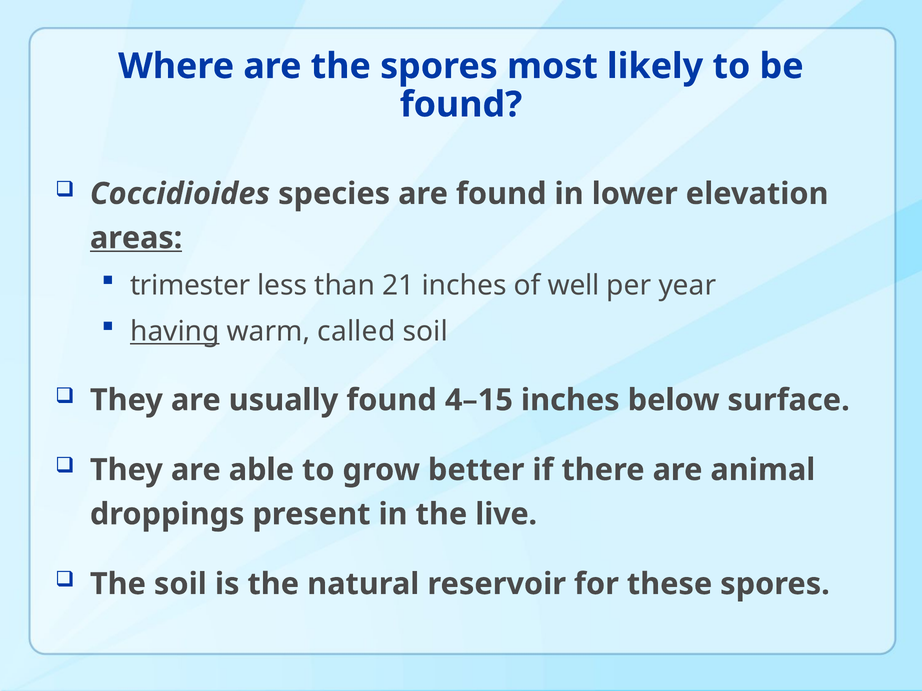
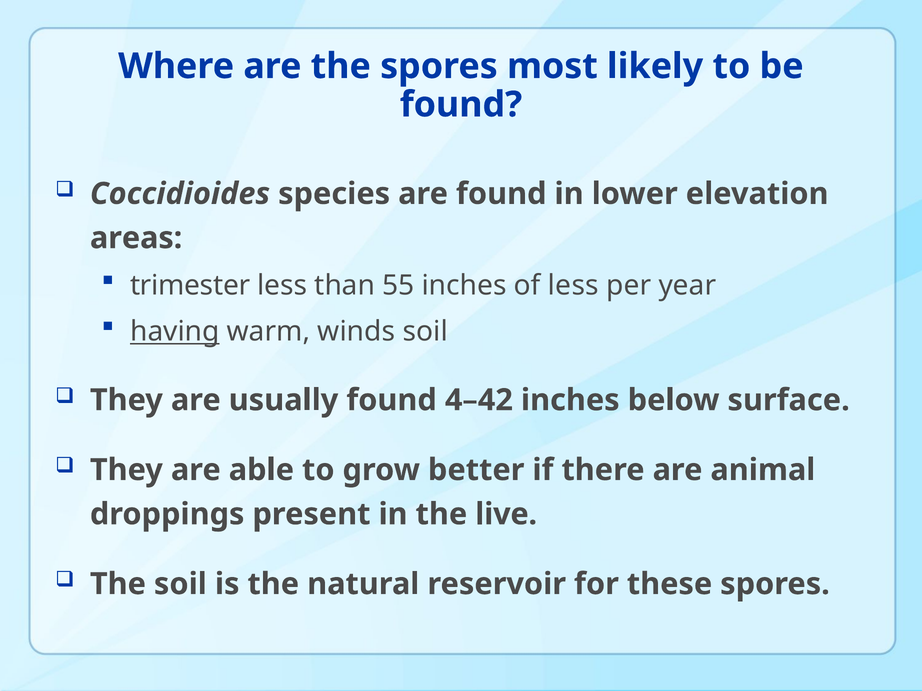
areas underline: present -> none (136, 238)
21: 21 -> 55 (398, 286)
of well: well -> less (573, 286)
called: called -> winds (356, 332)
4–15: 4–15 -> 4–42 (479, 400)
